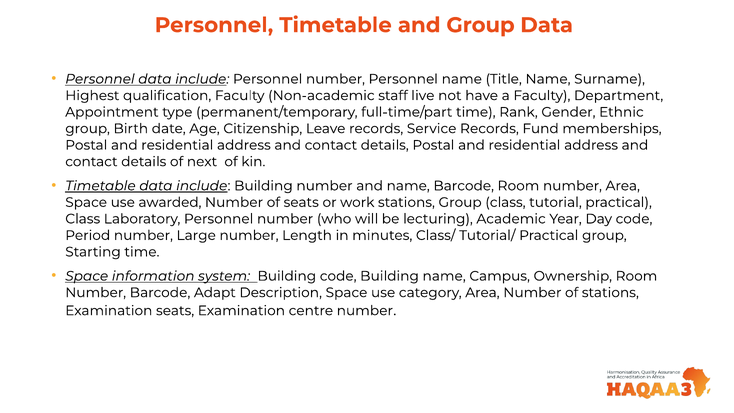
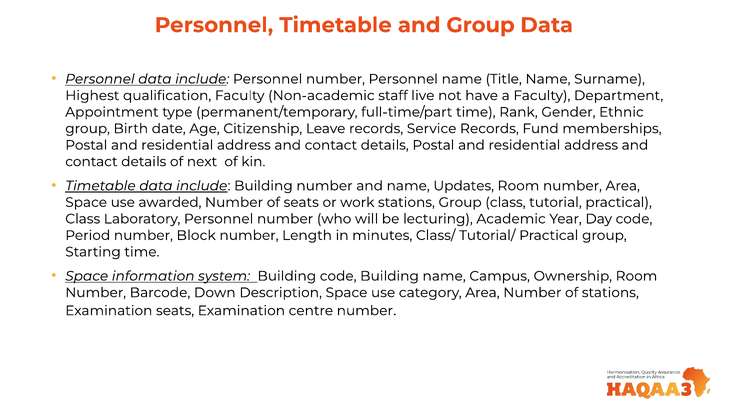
name Barcode: Barcode -> Updates (464, 186)
Large: Large -> Block (196, 235)
Adapt: Adapt -> Down (215, 293)
